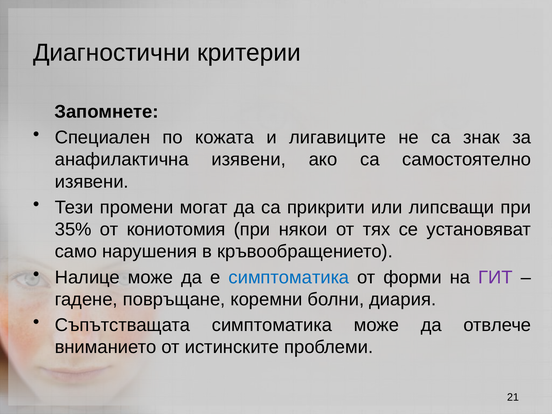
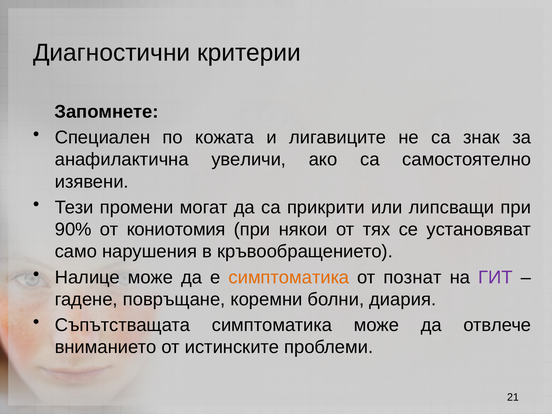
анафилактична изявени: изявени -> увеличи (249, 160)
35%: 35% -> 90% (73, 229)
симптоматика colour: blue -> orange (289, 277)
форми: форми -> познат (412, 277)
